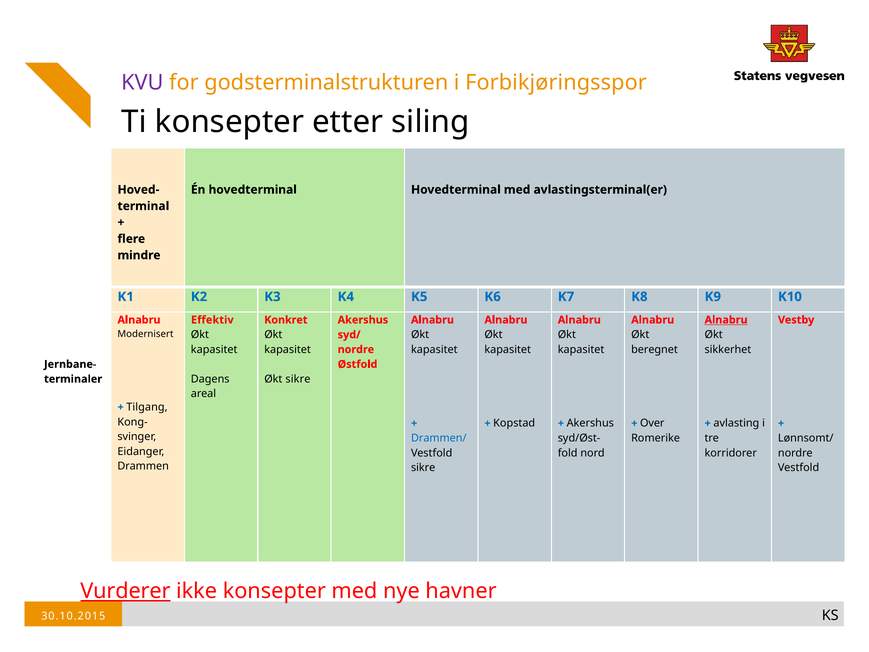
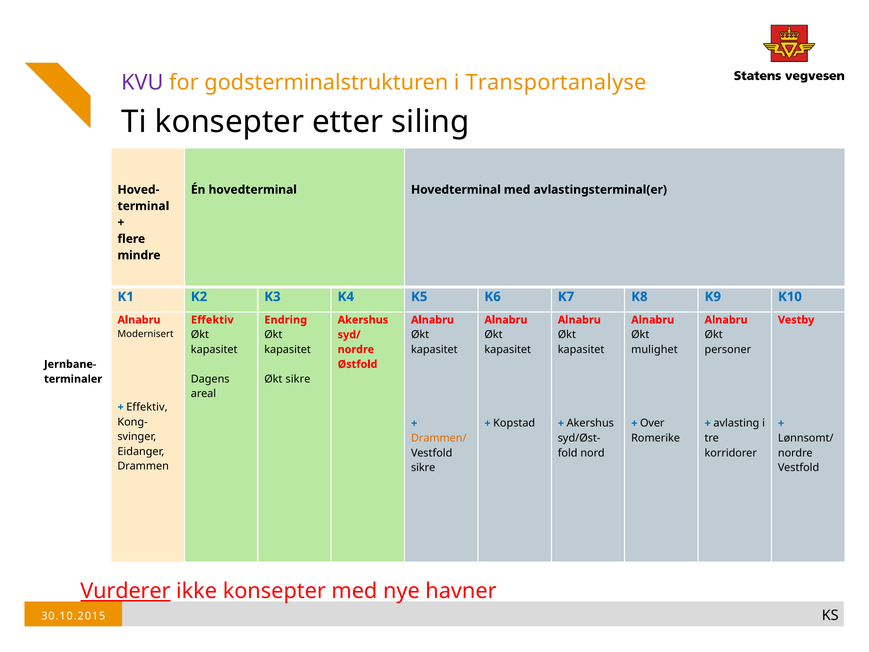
Forbikjøringsspor: Forbikjøringsspor -> Transportanalyse (556, 82)
Konkret: Konkret -> Endring (286, 320)
Alnabru underline: present -> none (726, 320)
beregnet: beregnet -> mulighet (654, 349)
sikkerhet: sikkerhet -> personer (728, 349)
Tilgang: Tilgang -> Effektiv (147, 407)
Drammen/ colour: blue -> orange (439, 438)
